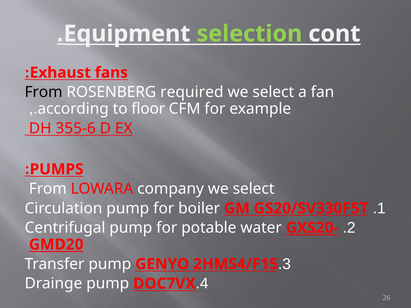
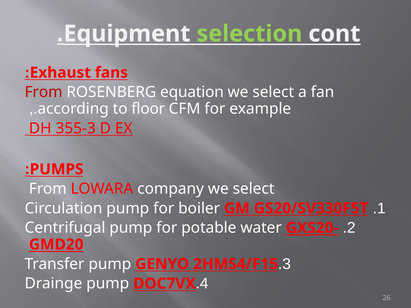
From colour: black -> red (44, 92)
required: required -> equation (192, 92)
355-6: 355-6 -> 355-3 (76, 128)
